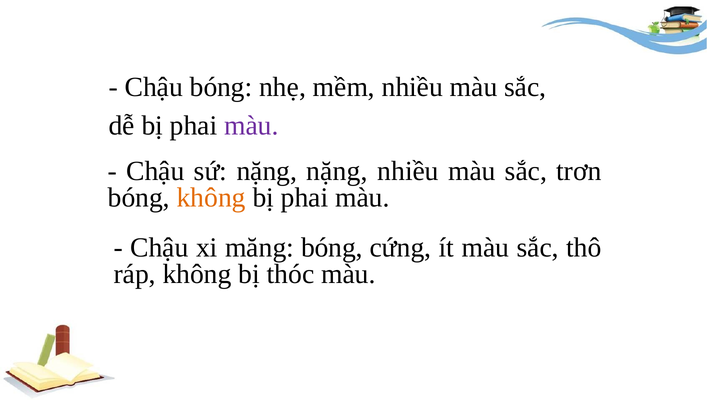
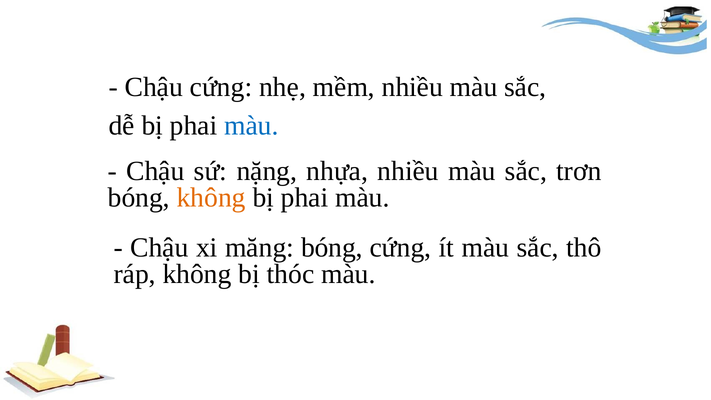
Chậu bóng: bóng -> cứng (221, 87)
màu colour: purple -> blue (252, 126)
nặng nặng: nặng -> nhựa (337, 171)
